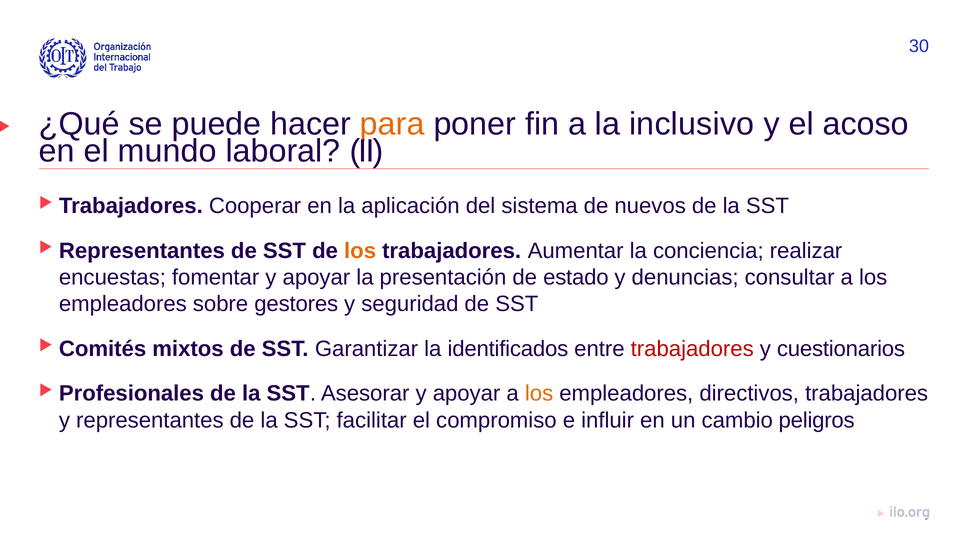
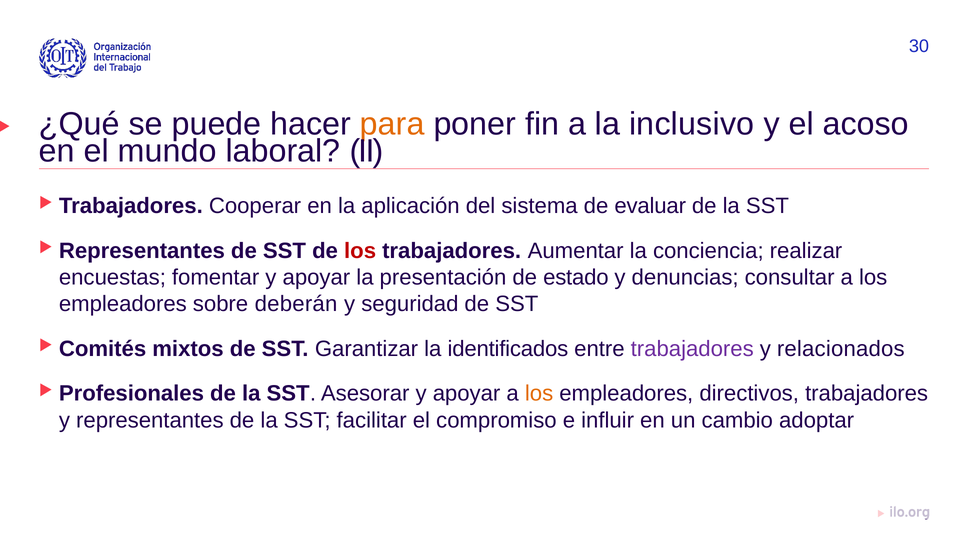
nuevos: nuevos -> evaluar (650, 206)
los colour: orange -> red (360, 251)
gestores: gestores -> deberán (296, 304)
trabajadores colour: red -> purple (692, 349)
cuestionarios: cuestionarios -> relacionados (841, 349)
peligros: peligros -> adoptar (817, 420)
